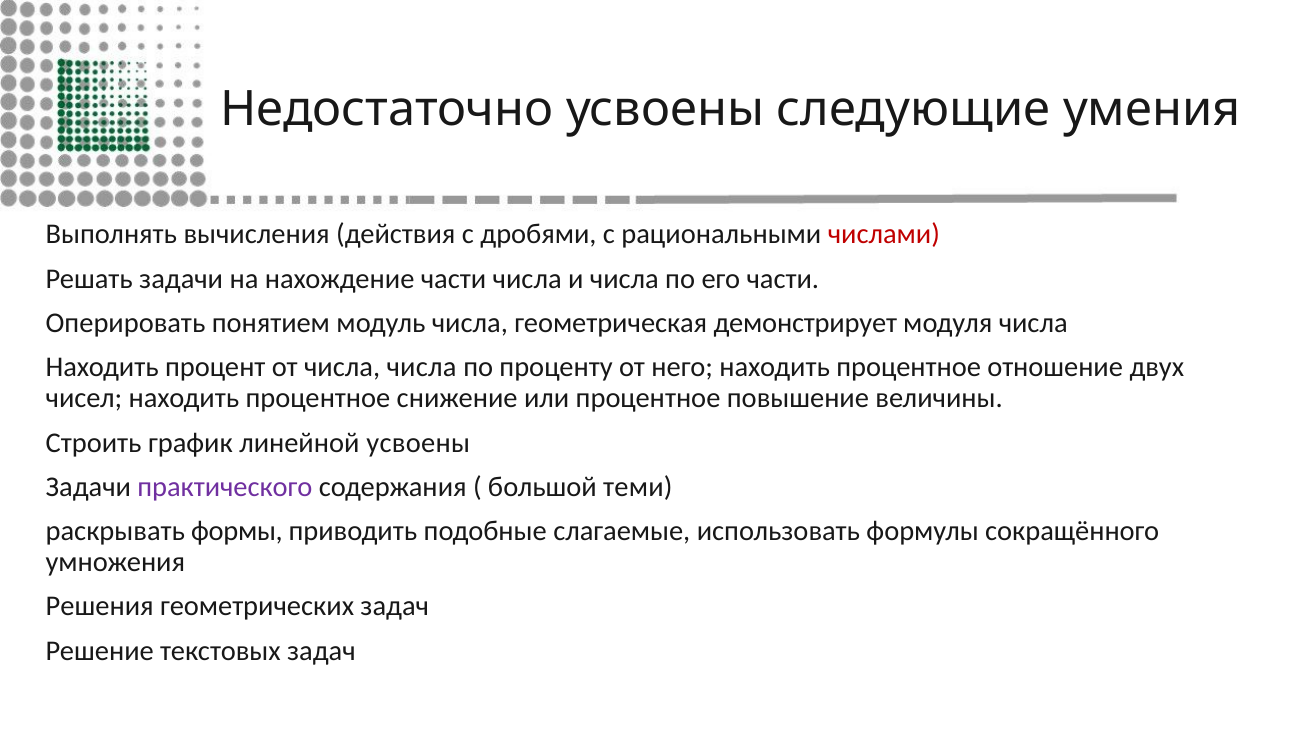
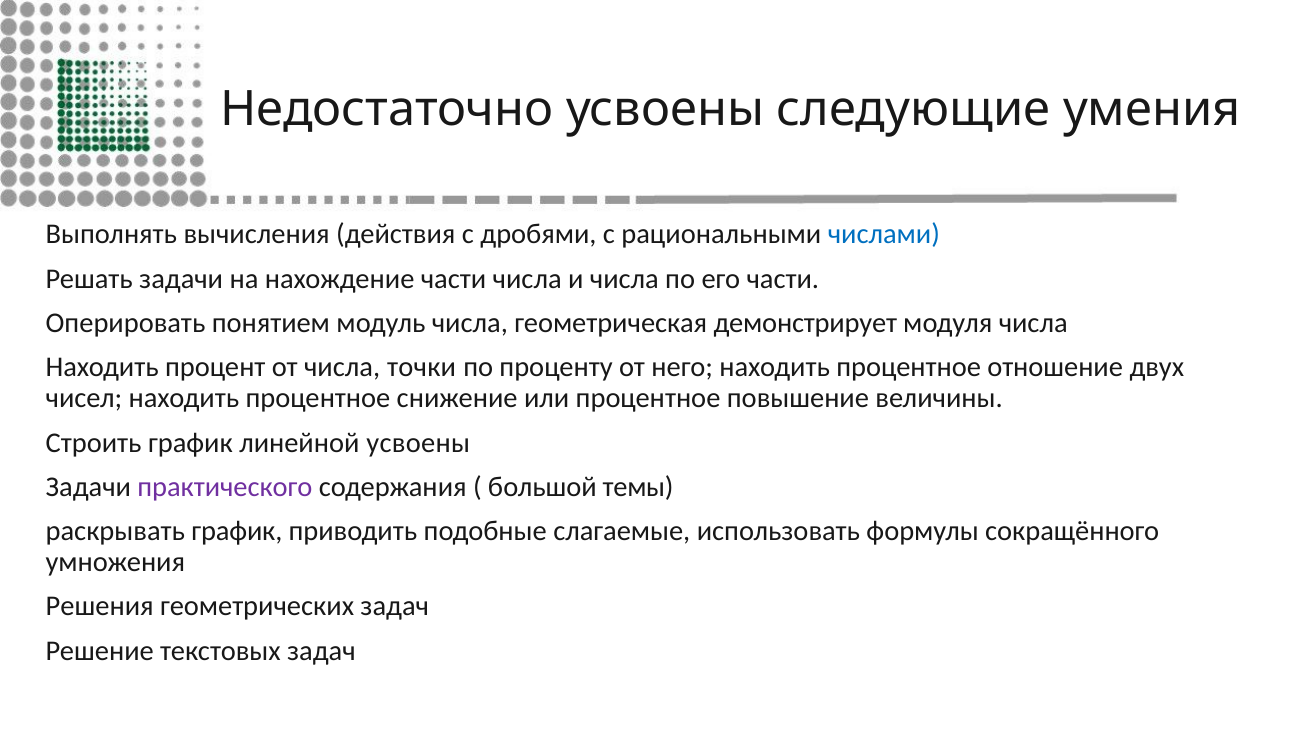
числами colour: red -> blue (884, 234)
числа числа: числа -> точки (422, 367)
теми: теми -> темы (638, 487)
раскрывать формы: формы -> график (237, 531)
